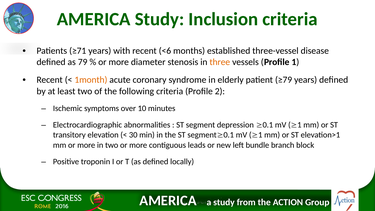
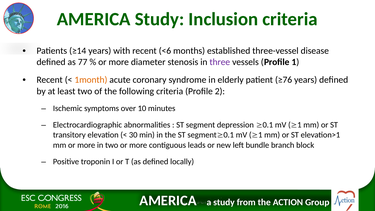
≥71: ≥71 -> ≥14 (78, 51)
79: 79 -> 77 (83, 62)
three colour: orange -> purple (220, 62)
≥79: ≥79 -> ≥76 (284, 80)
